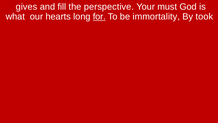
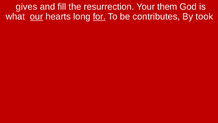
perspective: perspective -> resurrection (109, 7)
must: must -> them (167, 7)
our underline: none -> present (36, 17)
immortality: immortality -> contributes (156, 17)
